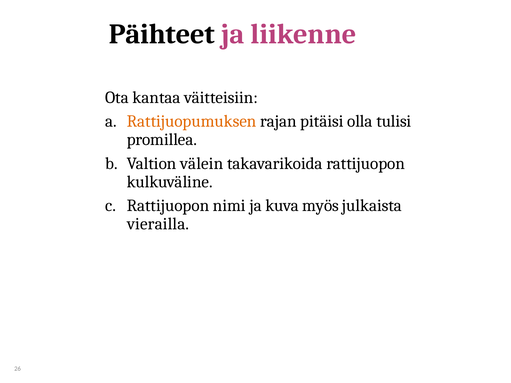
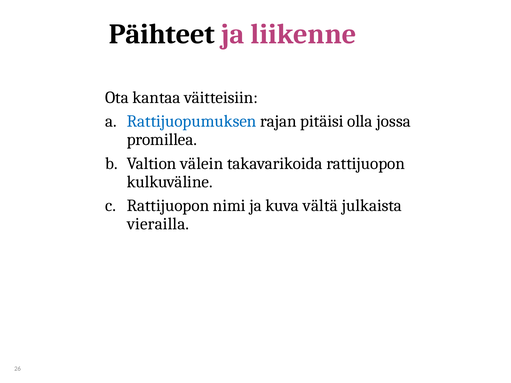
Rattijuopumuksen colour: orange -> blue (192, 121)
tulisi: tulisi -> jossa (394, 121)
myös: myös -> vältä (320, 206)
